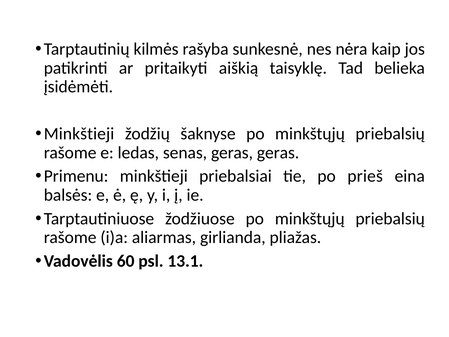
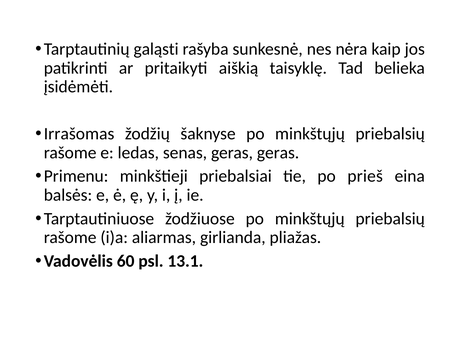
kilmės: kilmės -> galąsti (156, 49)
Minkštieji: Minkštieji -> Irrašomas (79, 134)
